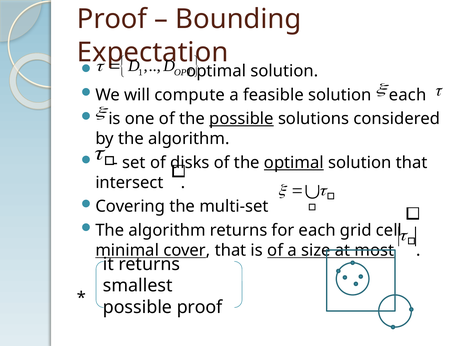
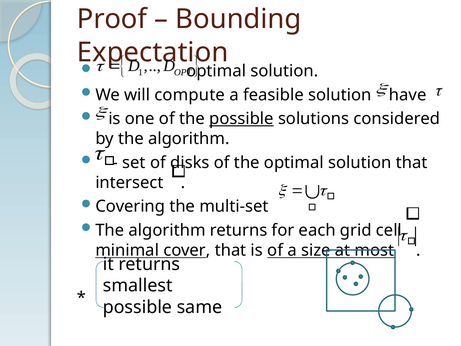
solution each: each -> have (408, 95)
optimal underline: present -> none (294, 162)
possible proof: proof -> same (199, 307)
